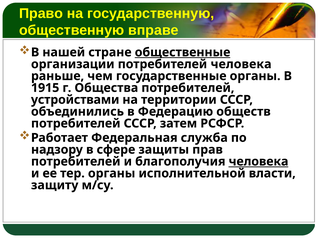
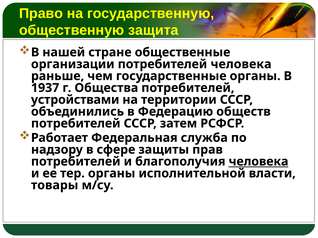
вправе: вправе -> защита (153, 30)
общественные underline: present -> none (183, 52)
1915: 1915 -> 1937 (45, 88)
защиту: защиту -> товары (55, 186)
